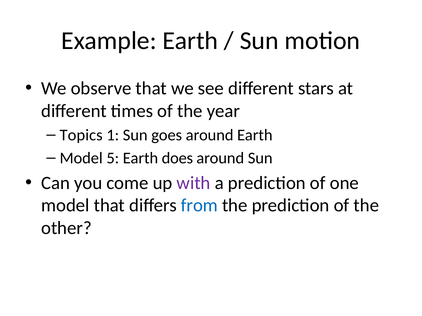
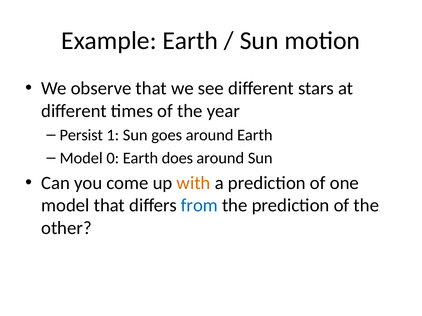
Topics: Topics -> Persist (81, 135)
5: 5 -> 0 (113, 158)
with colour: purple -> orange (194, 183)
